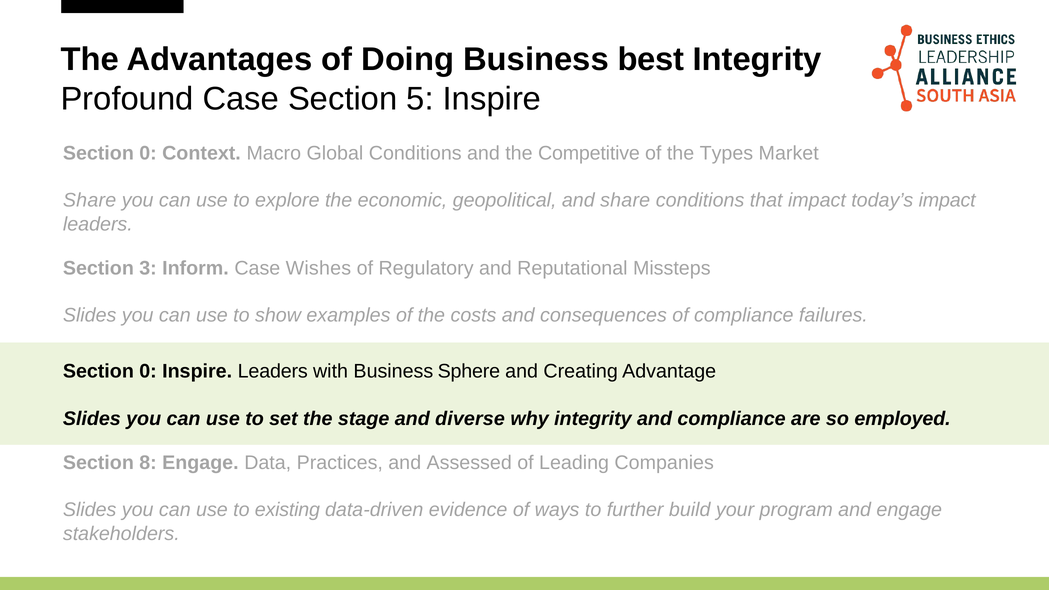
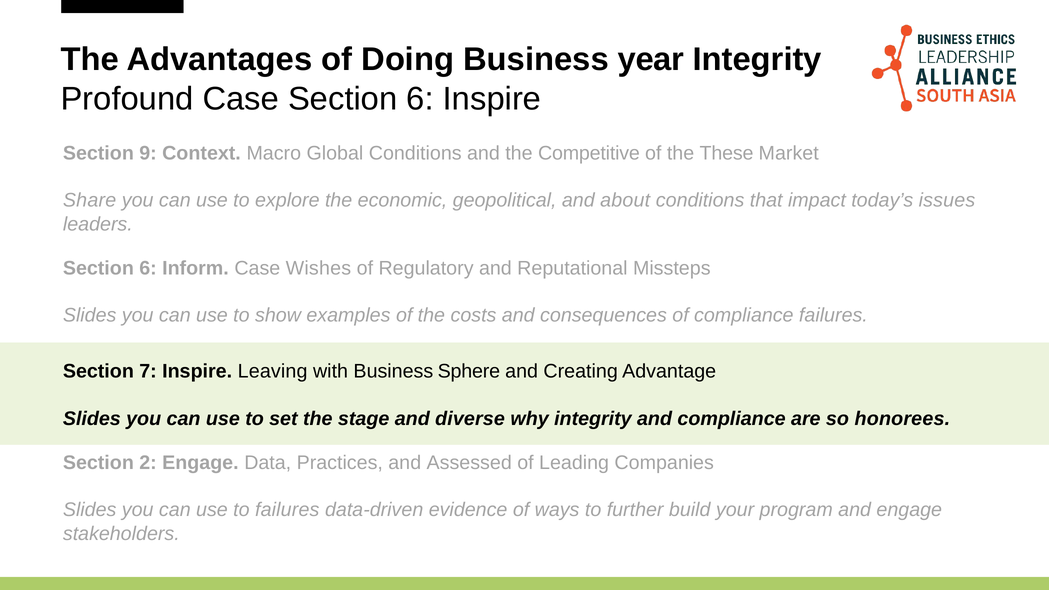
best: best -> year (651, 59)
Case Section 5: 5 -> 6 (420, 99)
0: 0 -> 9 (148, 153)
Types: Types -> These (727, 153)
and share: share -> about (625, 200)
today’s impact: impact -> issues (947, 200)
3: 3 -> 6 (148, 268)
0: 0 -> 7 (148, 371)
Inspire Leaders: Leaders -> Leaving (273, 371)
employed: employed -> honorees (902, 419)
8: 8 -> 2 (148, 463)
to existing: existing -> failures (287, 510)
